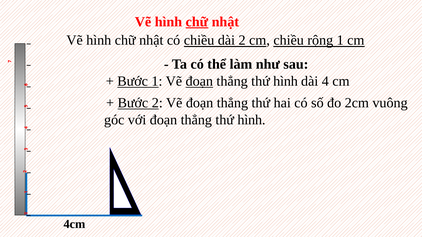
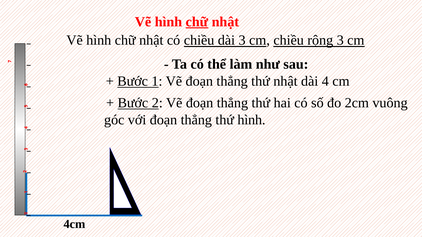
dài 2: 2 -> 3 (242, 40)
rộng 1: 1 -> 3 (340, 40)
đoạn underline: present -> none (199, 81)
hình: hình -> nhật (285, 81)
